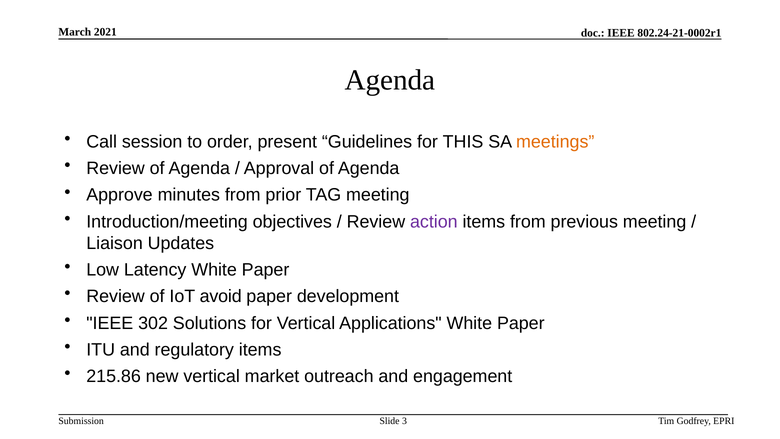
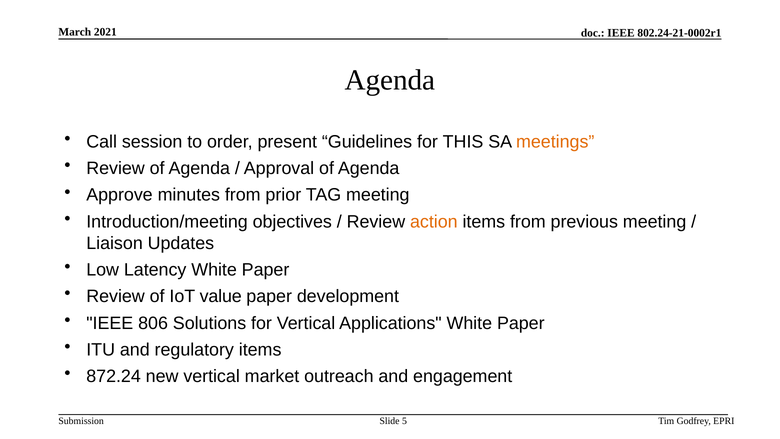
action colour: purple -> orange (434, 222)
avoid: avoid -> value (221, 296)
302: 302 -> 806 (153, 323)
215.86: 215.86 -> 872.24 (114, 376)
3: 3 -> 5 (404, 421)
